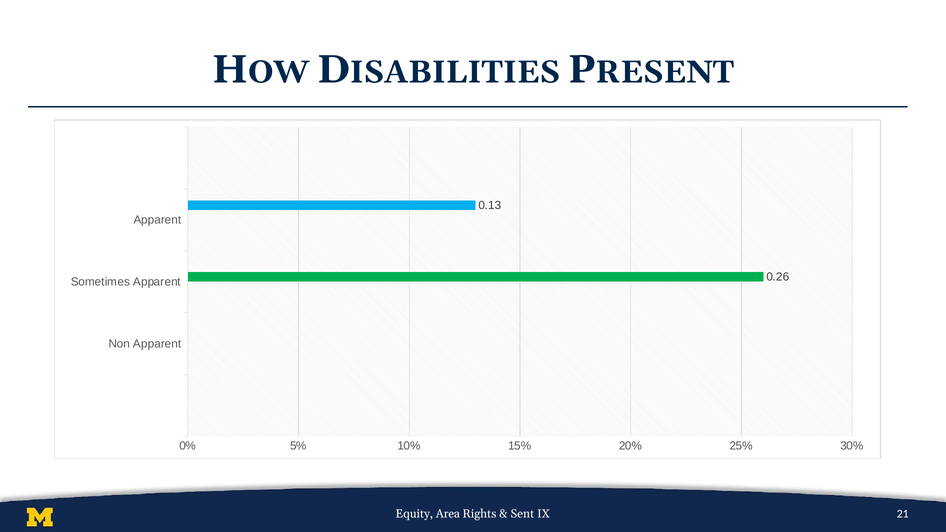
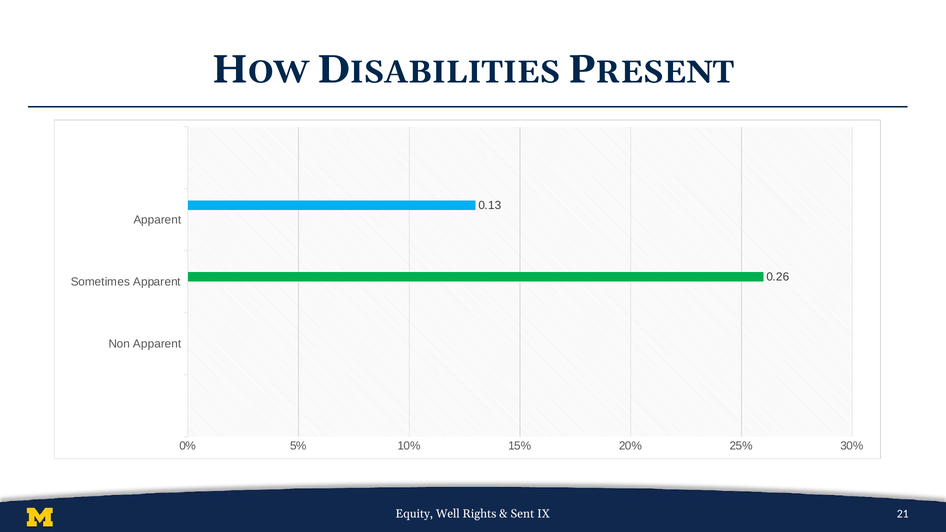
Area: Area -> Well (448, 514)
